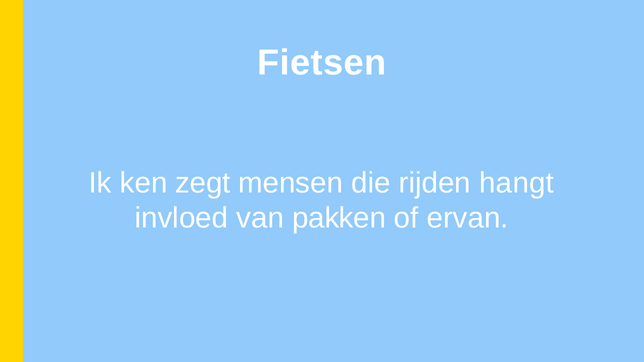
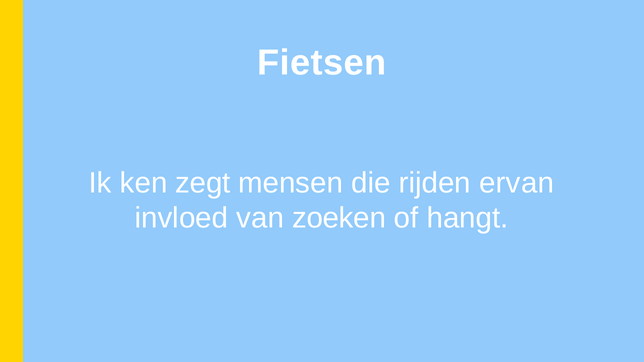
hangt: hangt -> ervan (517, 183)
pakken: pakken -> zoeken (339, 218)
ervan: ervan -> hangt (468, 218)
